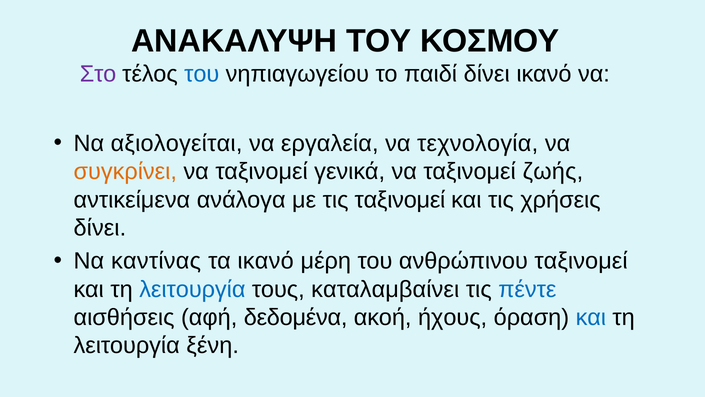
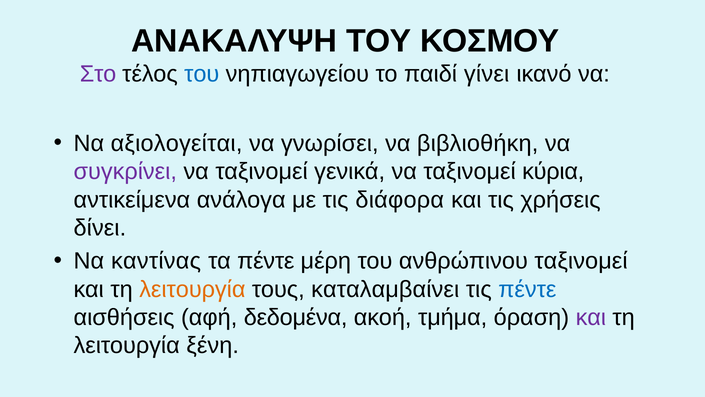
παιδί δίνει: δίνει -> γίνει (487, 74)
εργαλεία: εργαλεία -> γνωρίσει (330, 143)
τεχνολογία: τεχνολογία -> βιβλιοθήκη (478, 143)
συγκρίνει colour: orange -> purple (125, 171)
ζωής: ζωής -> κύρια (553, 171)
τις ταξινομεί: ταξινομεί -> διάφορα (400, 200)
τα ικανό: ικανό -> πέντε (266, 261)
λειτουργία colour: blue -> orange (192, 289)
ήχους: ήχους -> τμήμα (453, 317)
και colour: blue -> purple (591, 317)
